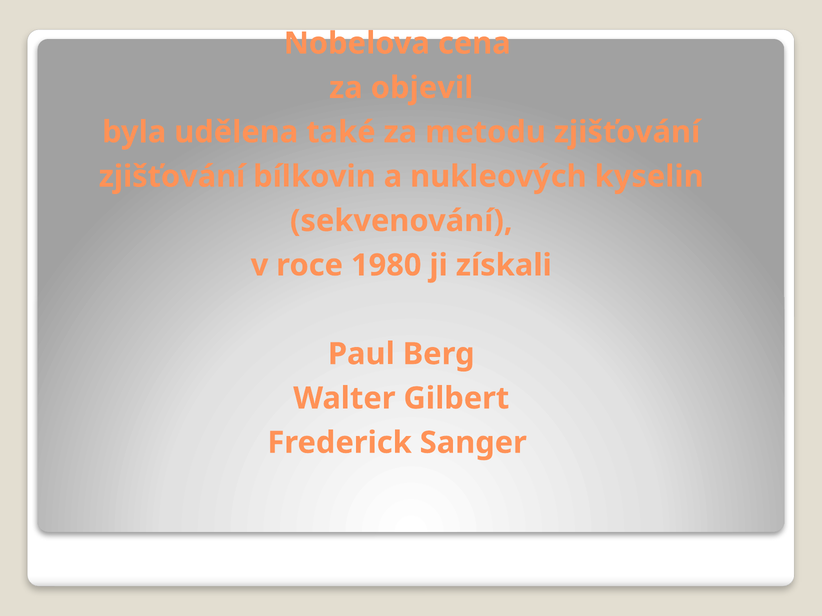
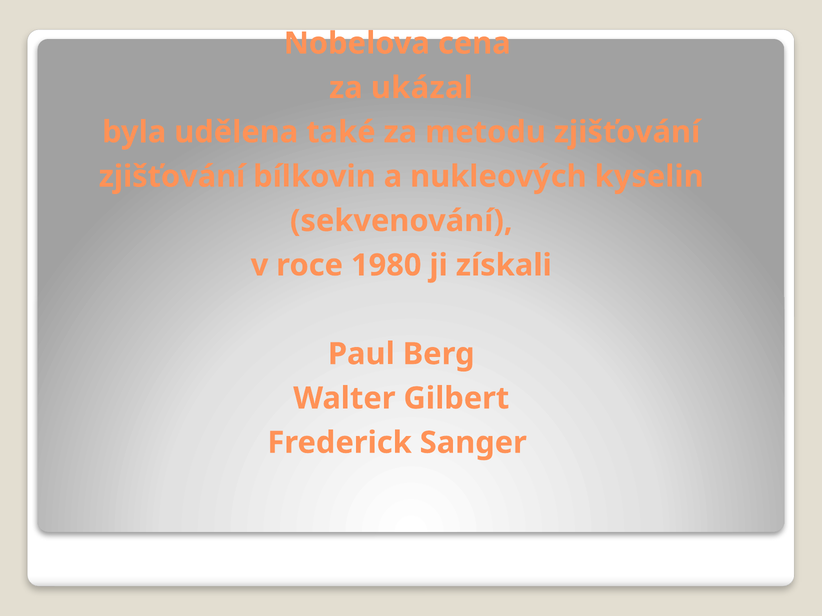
objevil: objevil -> ukázal (422, 88)
